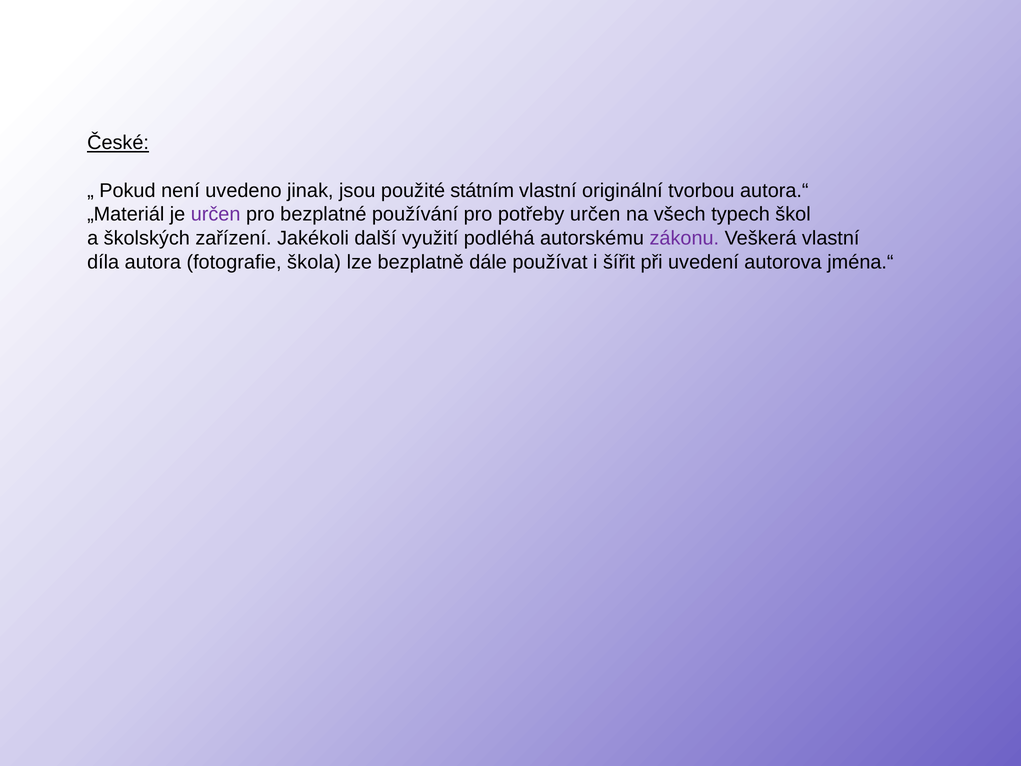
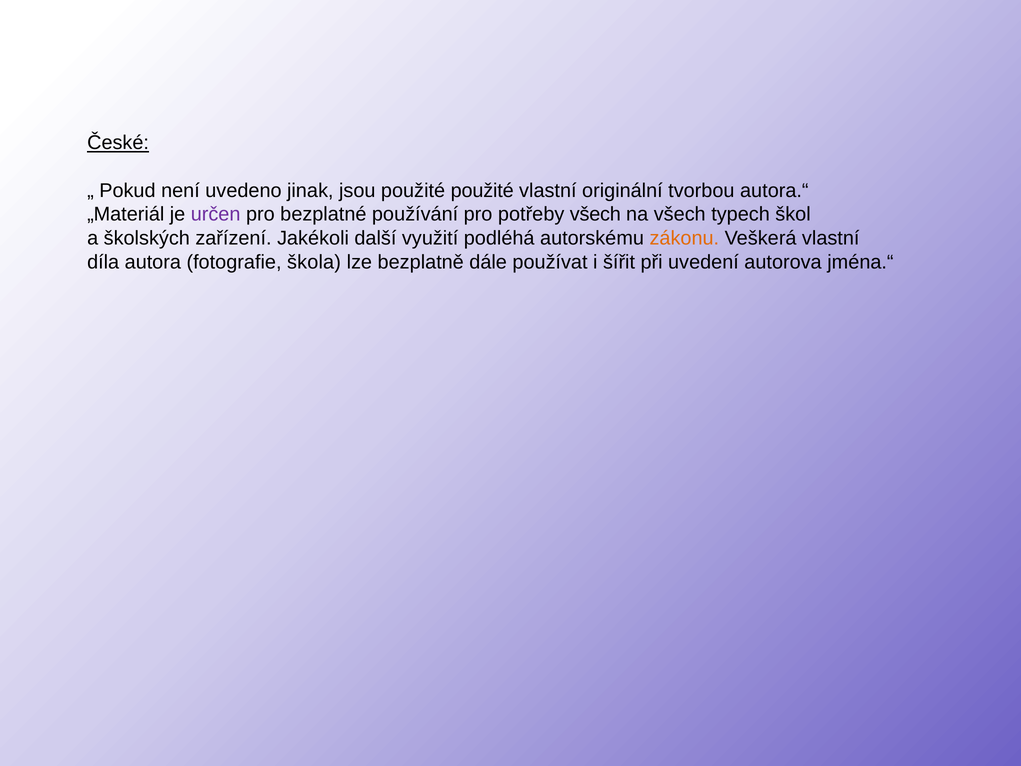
použité státním: státním -> použité (482, 191)
potřeby určen: určen -> všech (595, 214)
zákonu colour: purple -> orange (684, 238)
